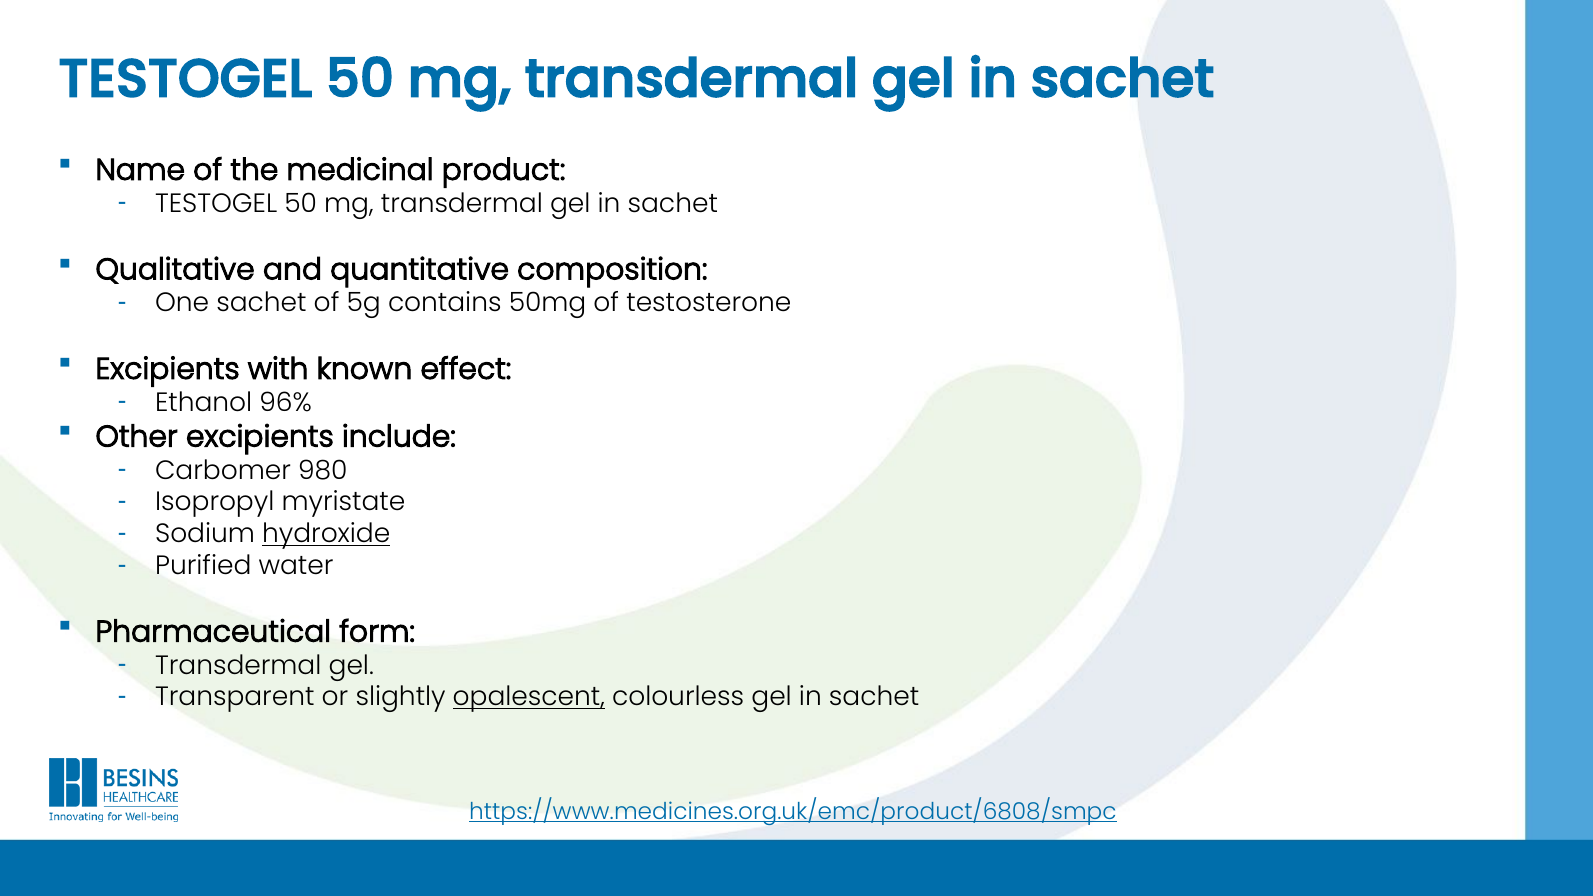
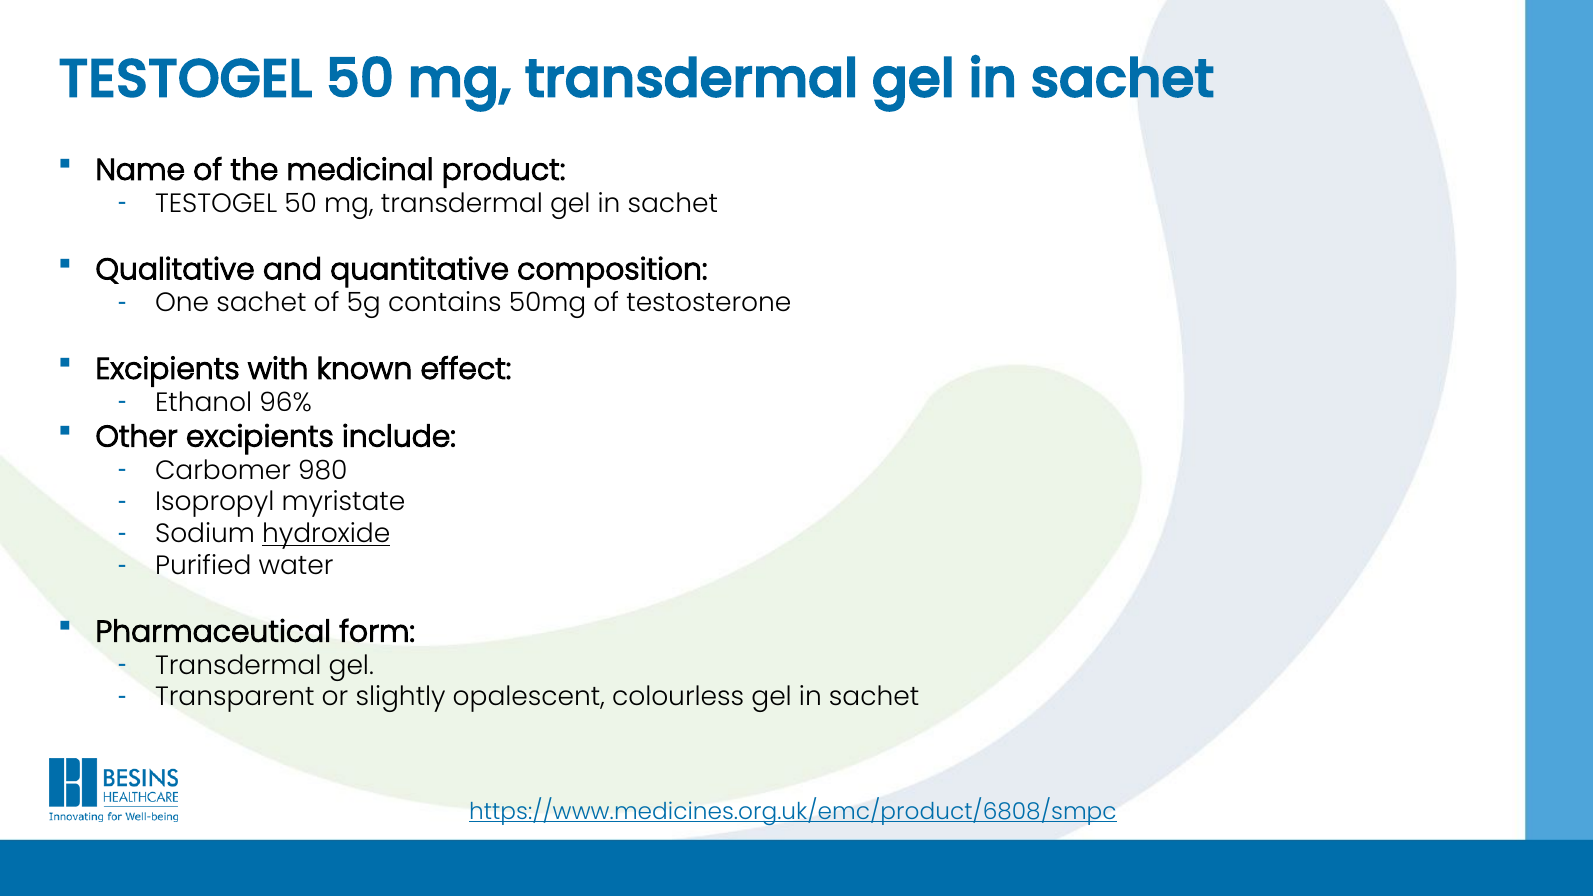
opalescent underline: present -> none (529, 697)
